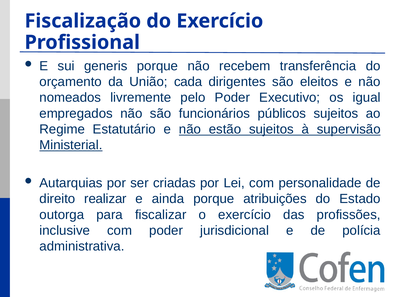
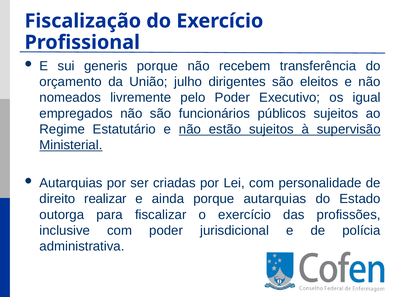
cada: cada -> julho (188, 82)
porque atribuições: atribuições -> autarquias (275, 199)
